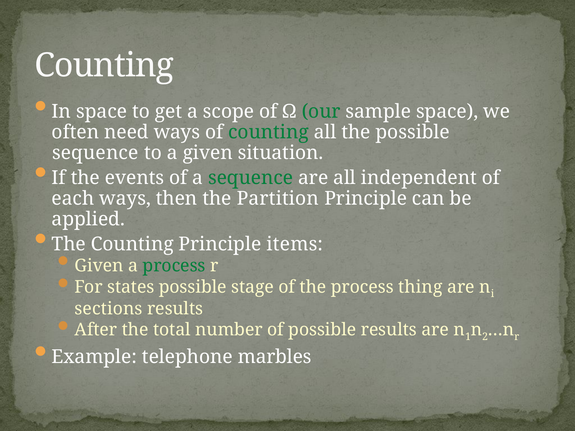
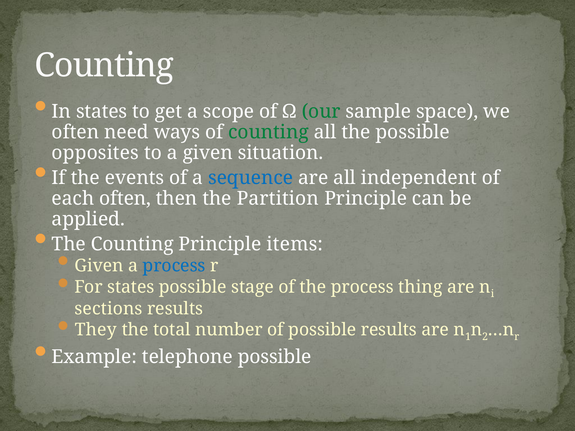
In space: space -> states (102, 112)
sequence: sequence -> opposites (95, 153)
sequence colour: green -> blue (251, 178)
each ways: ways -> often (125, 199)
process colour: green -> blue (174, 266)
After: After -> They (96, 330)
telephone marbles: marbles -> possible (275, 357)
